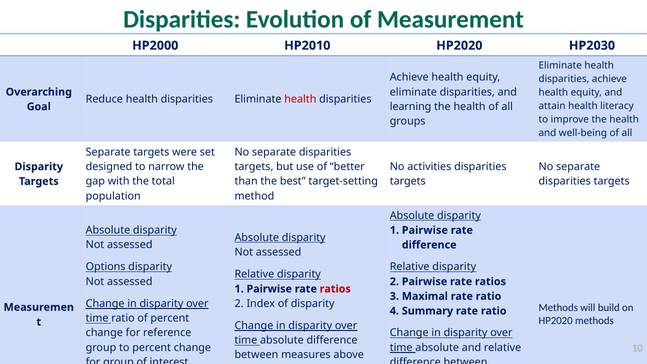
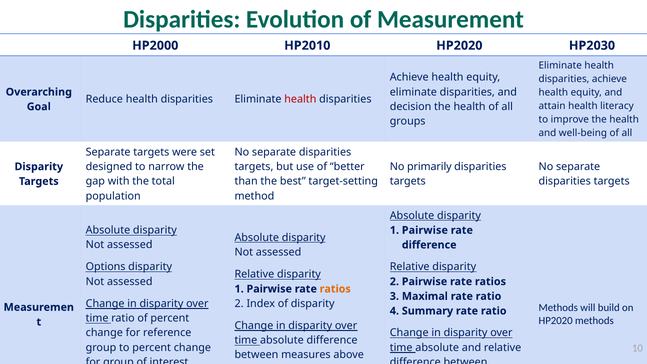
learning: learning -> decision (411, 107)
activities: activities -> primarily (429, 167)
ratios colour: red -> orange (335, 289)
